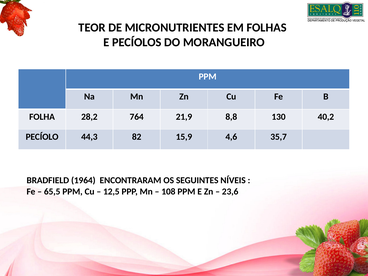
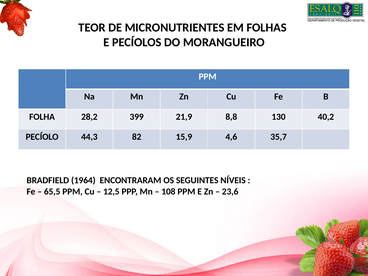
764: 764 -> 399 (137, 117)
